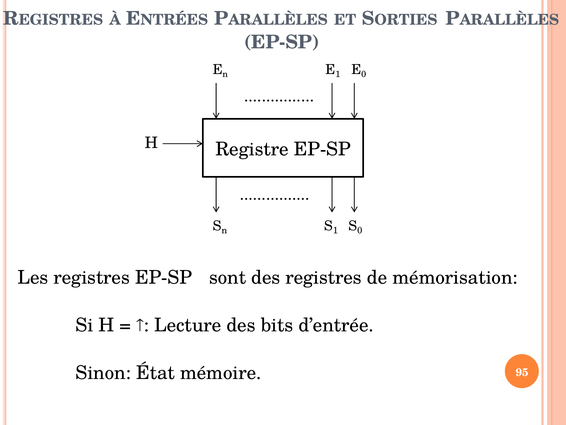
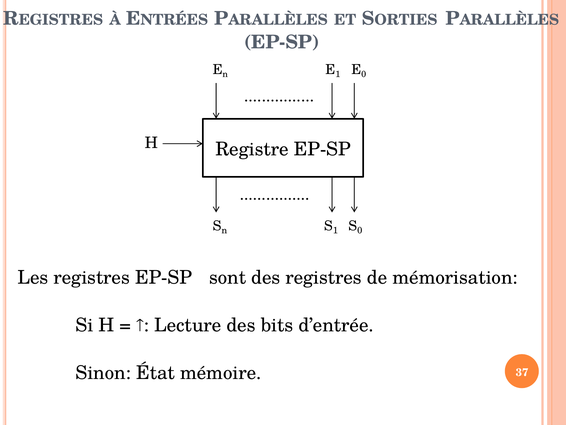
95: 95 -> 37 (522, 372)
